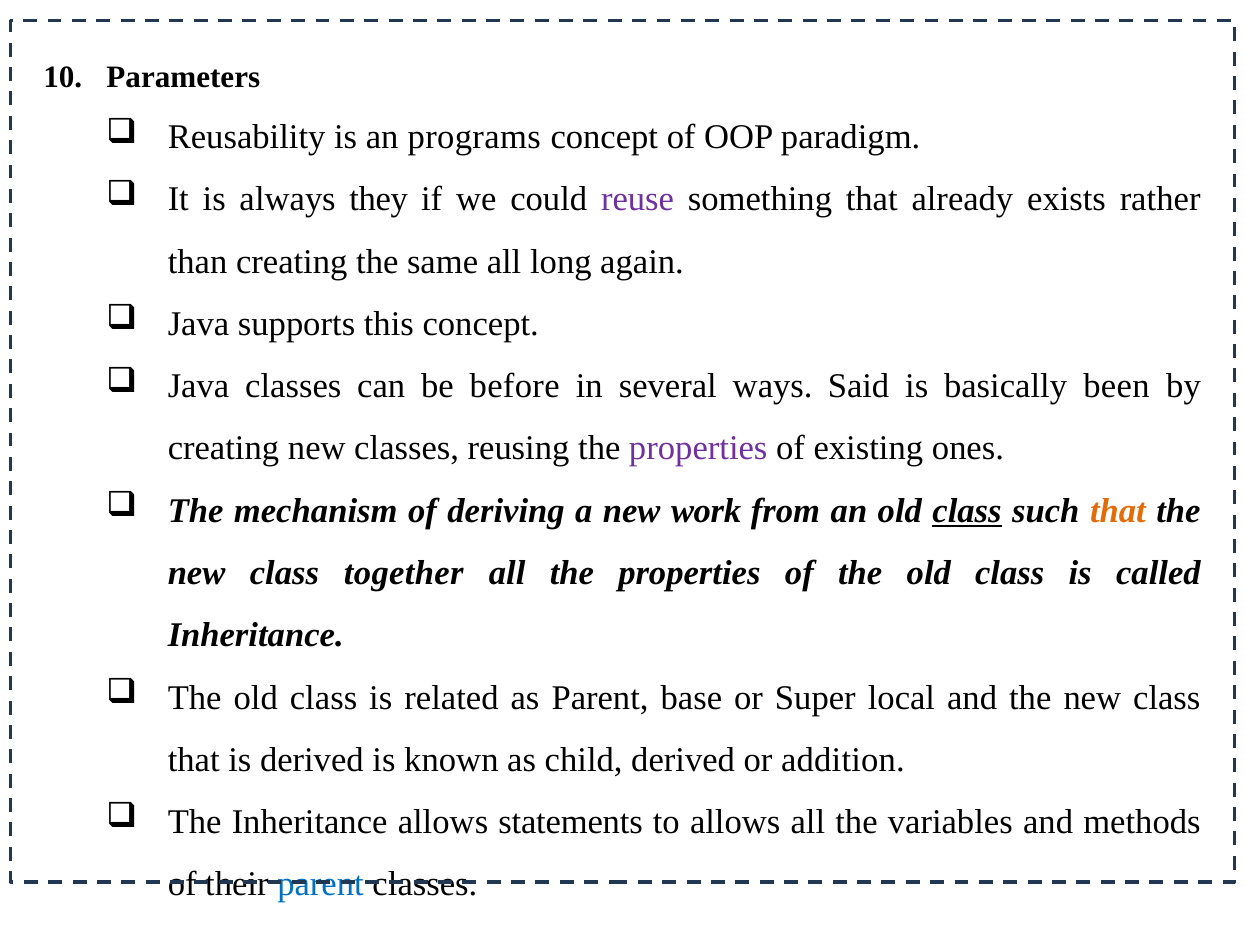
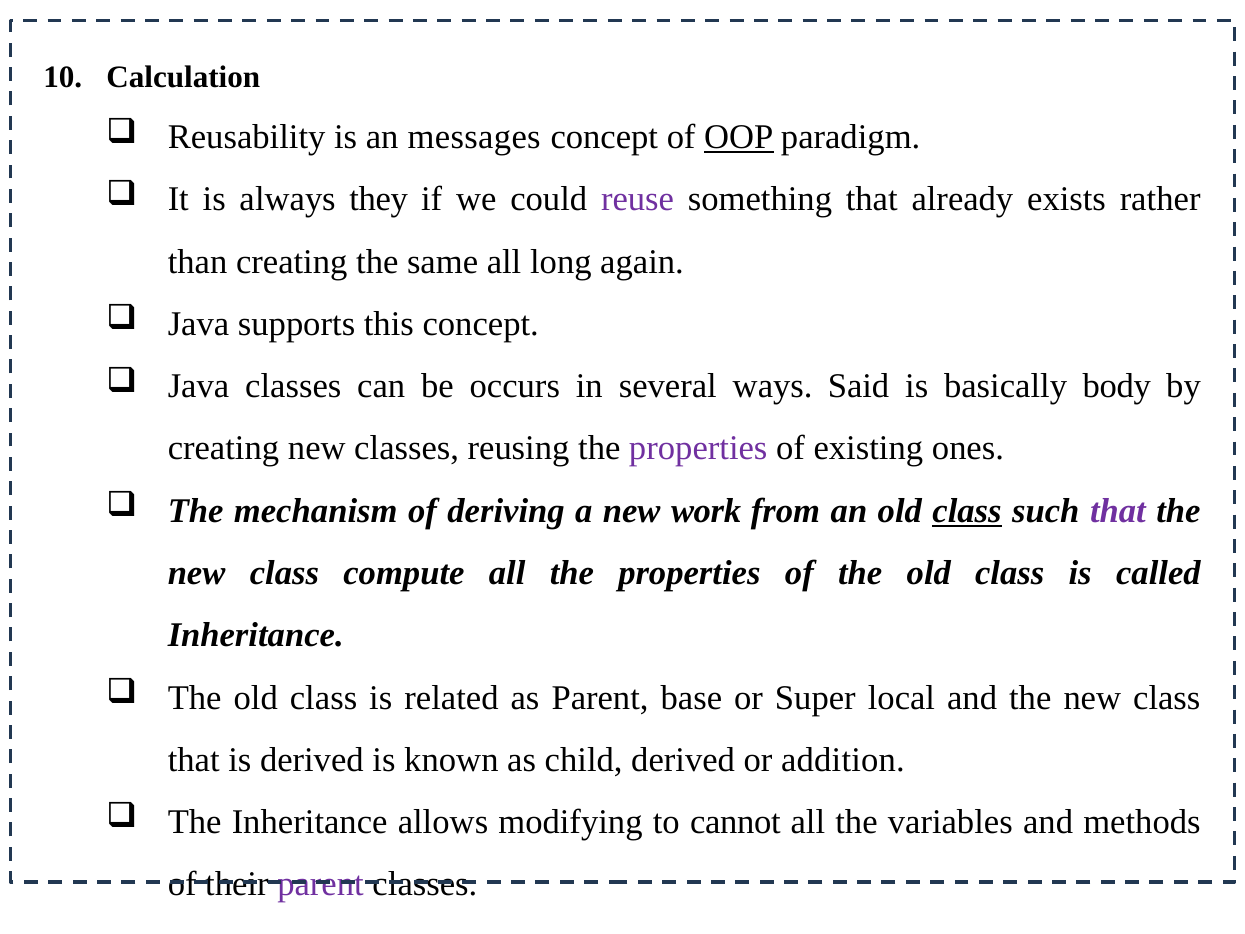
Parameters: Parameters -> Calculation (183, 77)
programs: programs -> messages (474, 137)
OOP underline: none -> present (739, 137)
before: before -> occurs (515, 386)
been: been -> body (1117, 386)
that colour: orange -> purple (1118, 511)
together: together -> compute (404, 573)
statements: statements -> modifying (570, 822)
to allows: allows -> cannot (735, 822)
parent colour: blue -> purple (321, 884)
